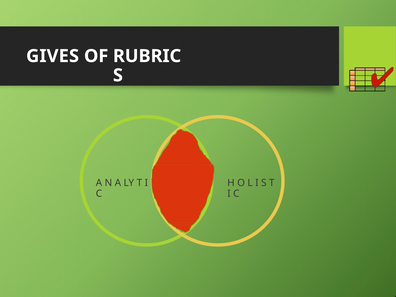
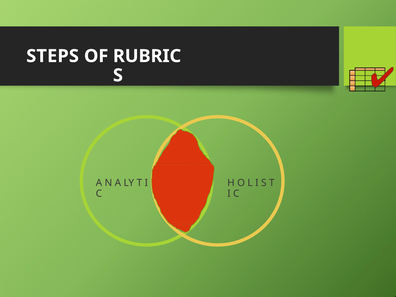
GIVES: GIVES -> STEPS (53, 56)
